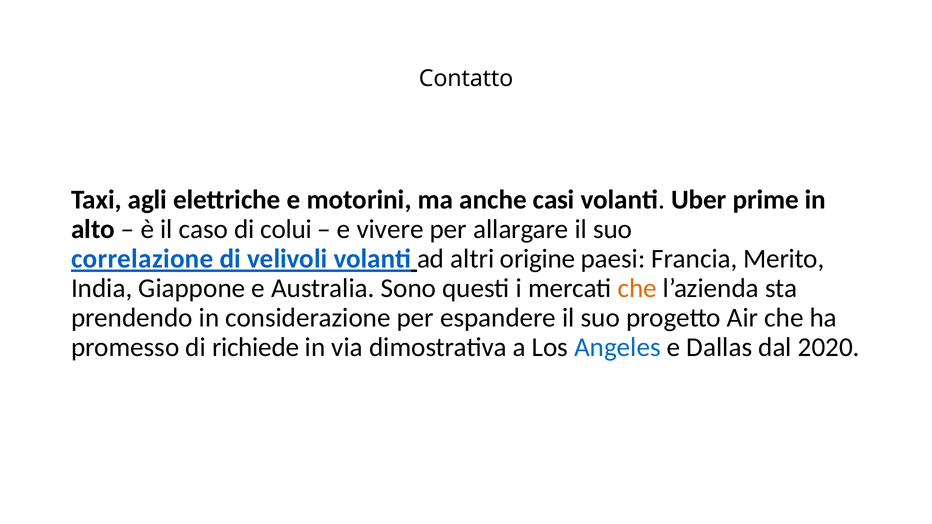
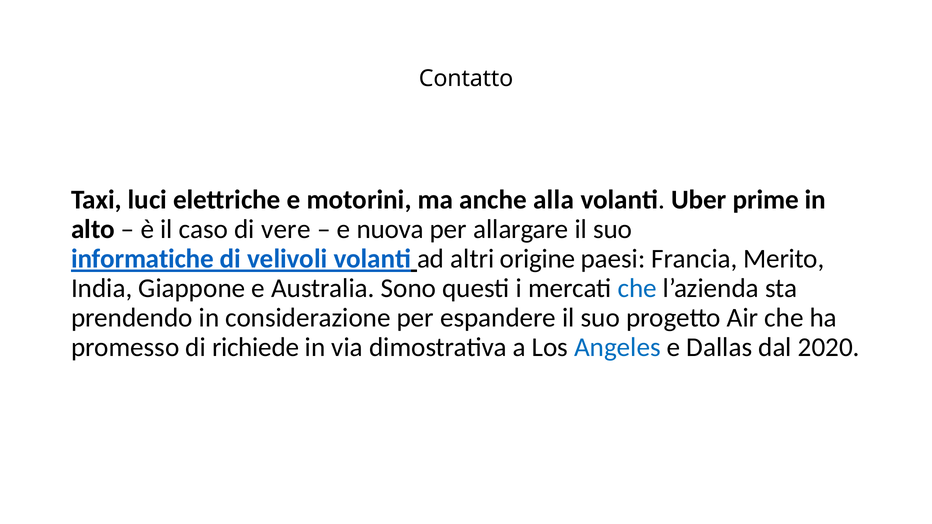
agli: agli -> luci (147, 200)
casi: casi -> alla (554, 200)
colui: colui -> vere (286, 229)
vivere: vivere -> nuova (390, 229)
correlazione: correlazione -> informatiche (143, 259)
che colour: orange -> blue (637, 289)
